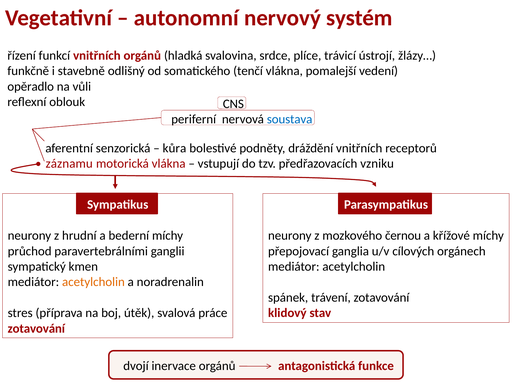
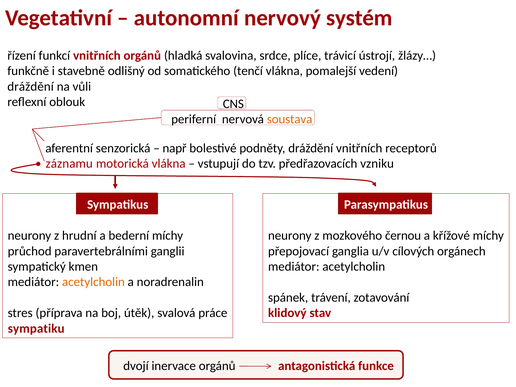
opěradlo: opěradlo -> dráždění (31, 86)
soustava colour: blue -> orange (290, 119)
kůra: kůra -> např (175, 148)
zotavování: zotavování -> sympatiku (36, 329)
